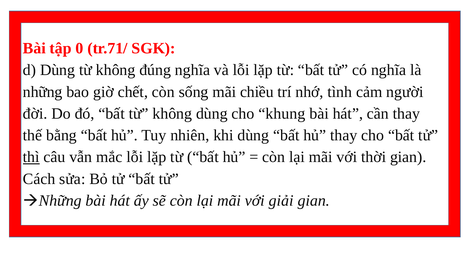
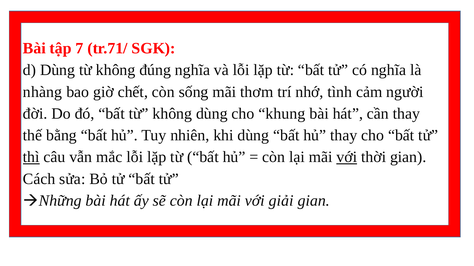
0: 0 -> 7 (80, 48)
những: những -> nhàng (43, 92)
chiều: chiều -> thơm (257, 92)
với underline: none -> present (347, 157)
